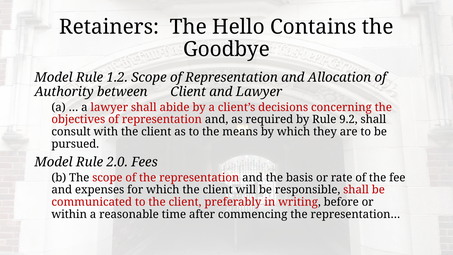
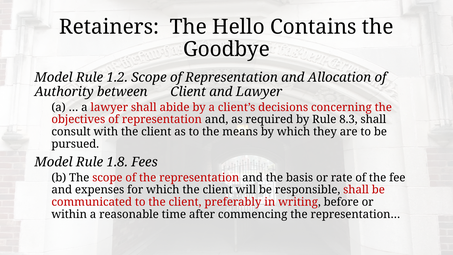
9.2: 9.2 -> 8.3 (348, 119)
2.0: 2.0 -> 1.8 (117, 162)
